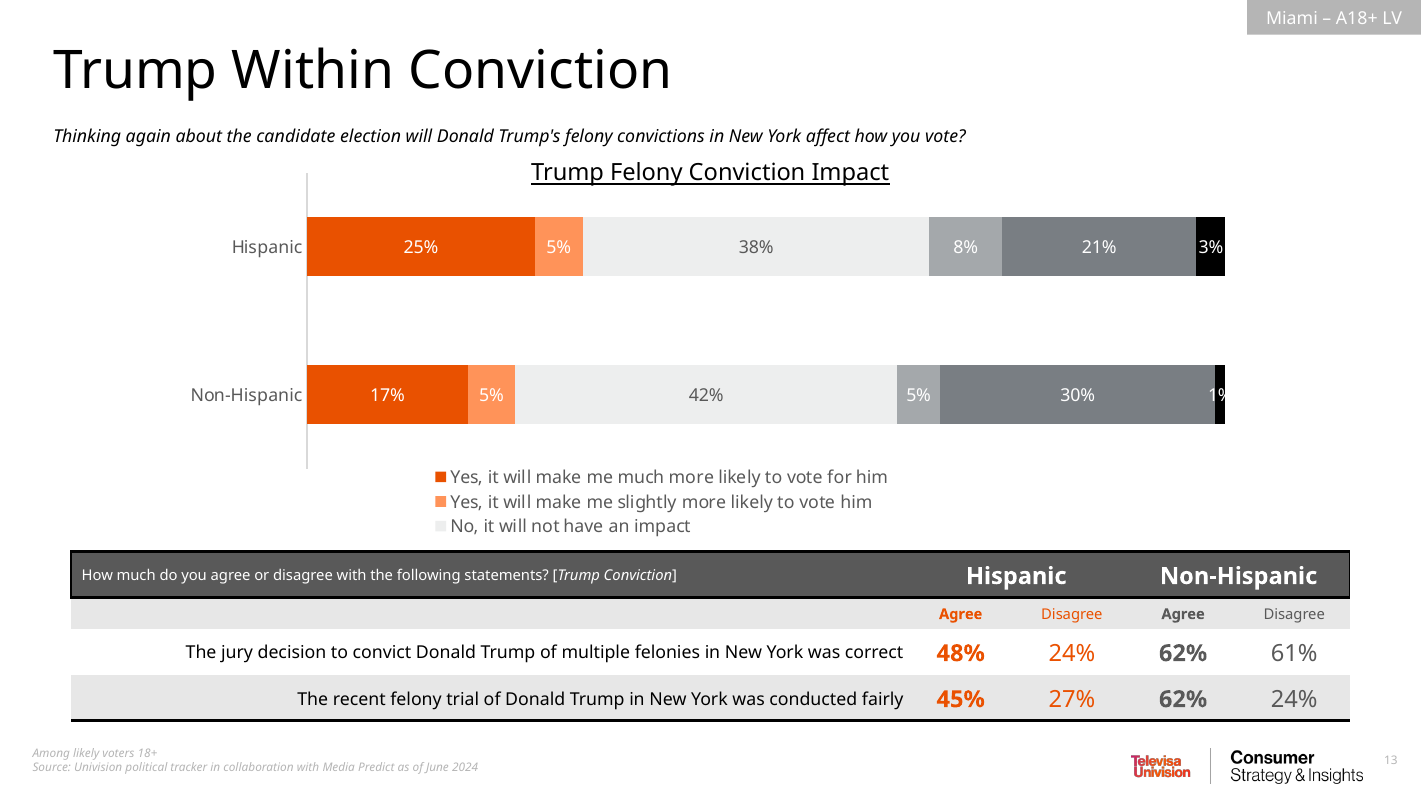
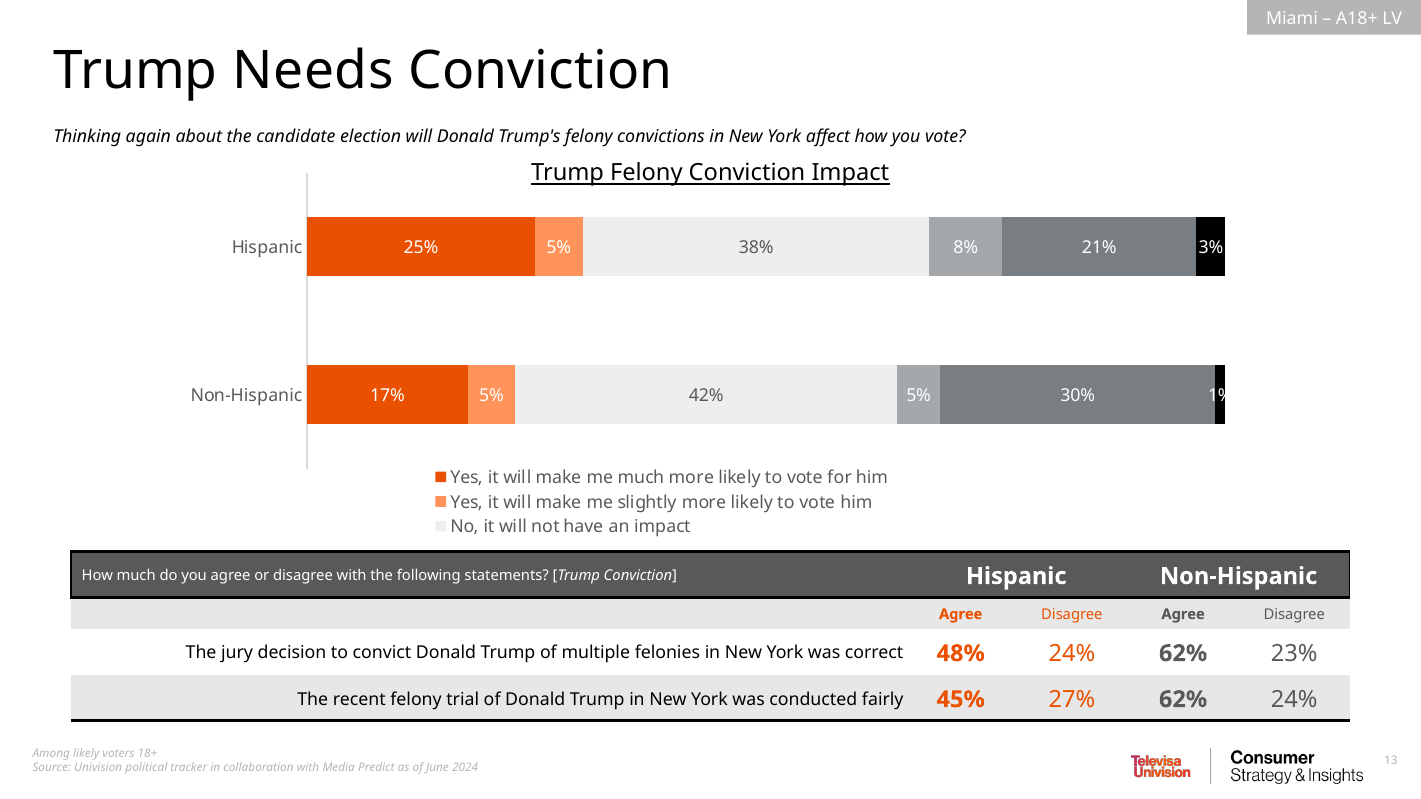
Within: Within -> Needs (313, 70)
61%: 61% -> 23% (1294, 654)
